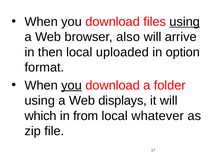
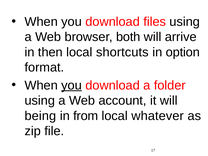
using underline: present -> none (185, 22)
also: also -> both (128, 37)
uploaded: uploaded -> shortcuts (122, 52)
displays: displays -> account (123, 101)
which: which -> being (40, 116)
